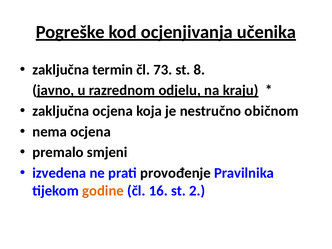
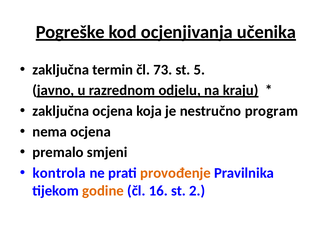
8: 8 -> 5 (199, 70)
običnom: običnom -> program (272, 111)
izvedena: izvedena -> kontrola (59, 173)
provođenje colour: black -> orange (176, 173)
